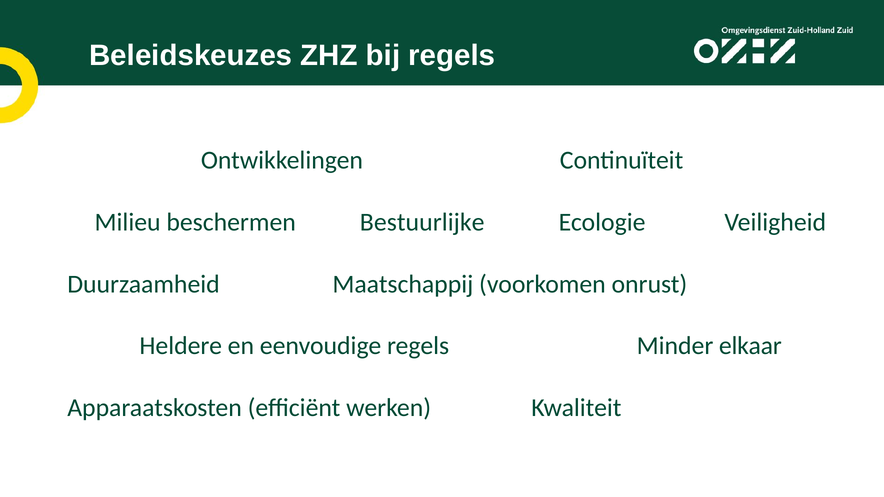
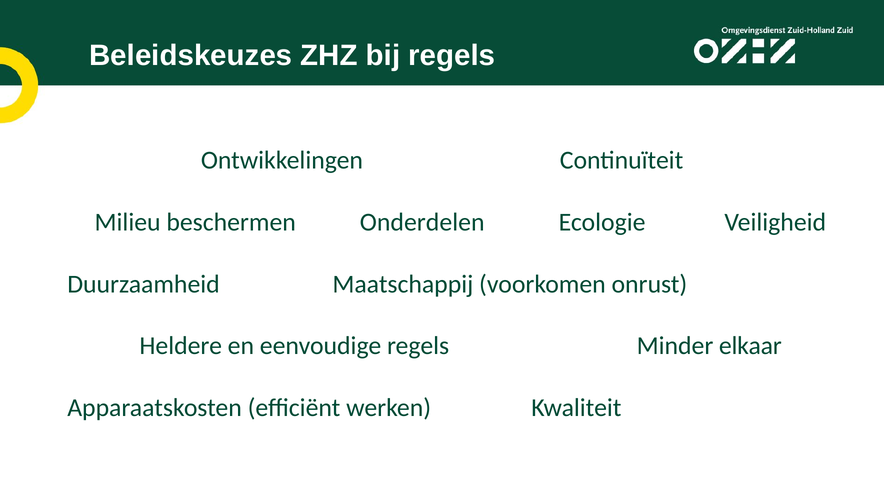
Bestuurlijke: Bestuurlijke -> Onderdelen (422, 222)
